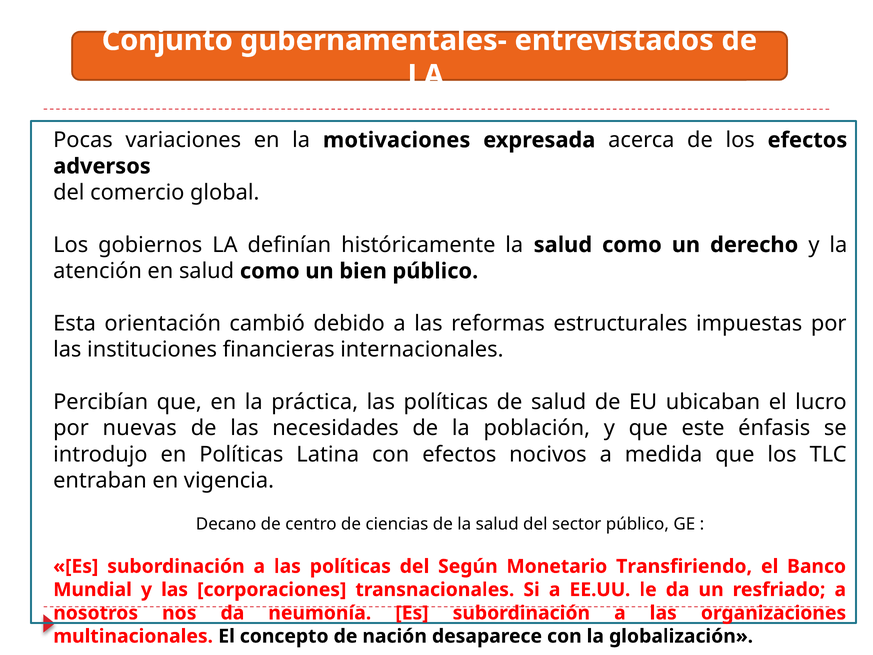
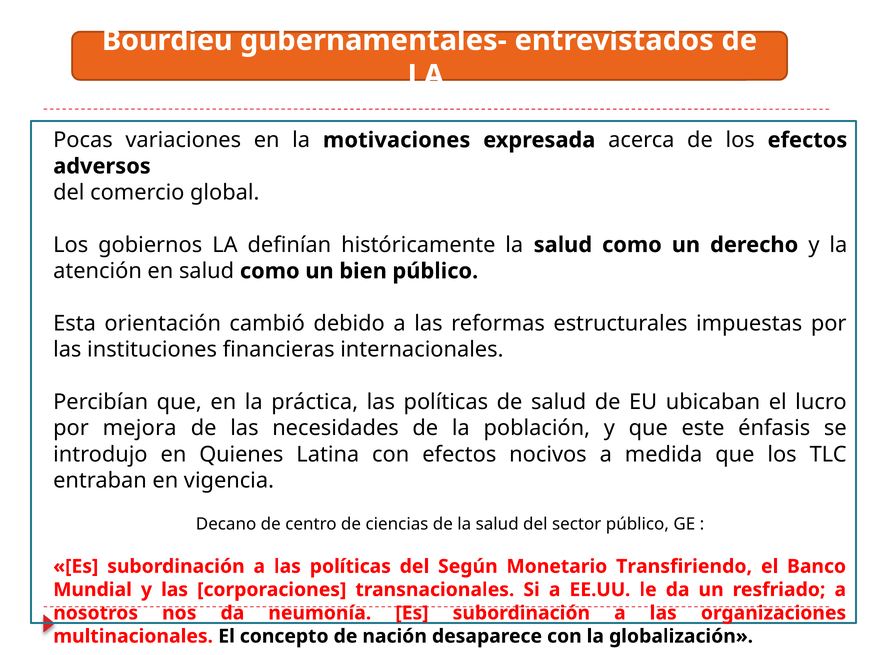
Conjunto: Conjunto -> Bourdieu (167, 40)
nuevas: nuevas -> mejora (140, 428)
en Políticas: Políticas -> Quienes (241, 454)
